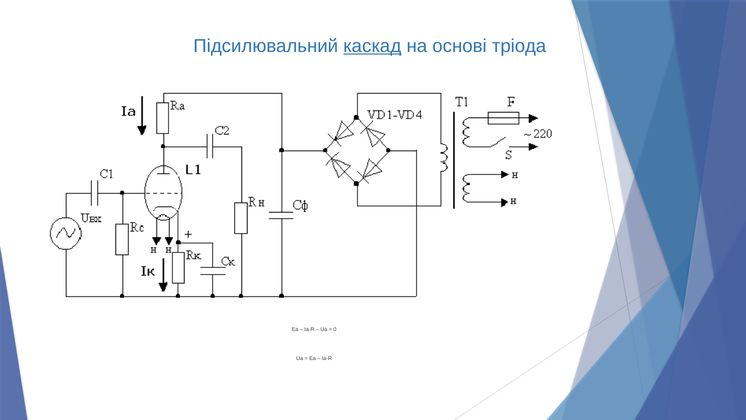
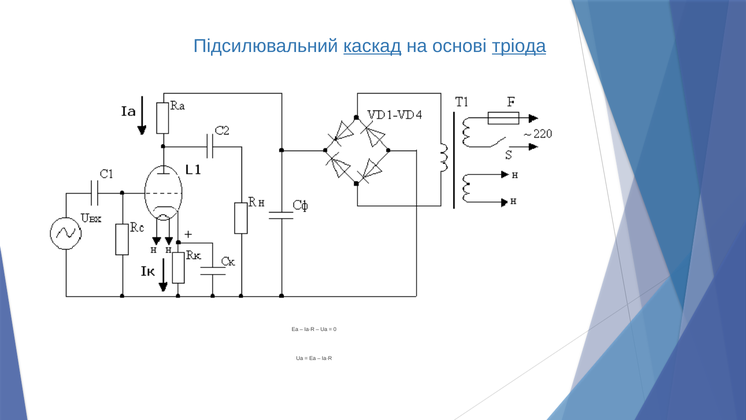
тріода underline: none -> present (519, 46)
